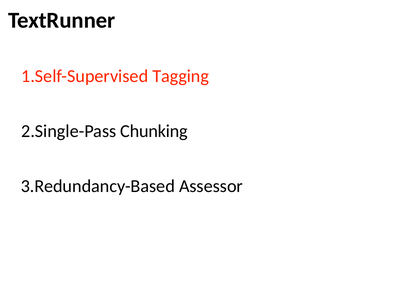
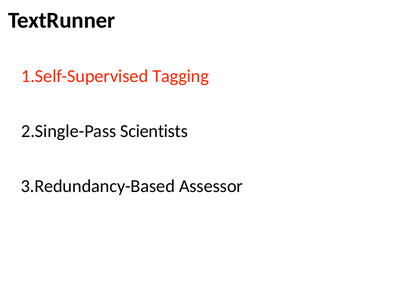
Chunking: Chunking -> Scientists (154, 131)
